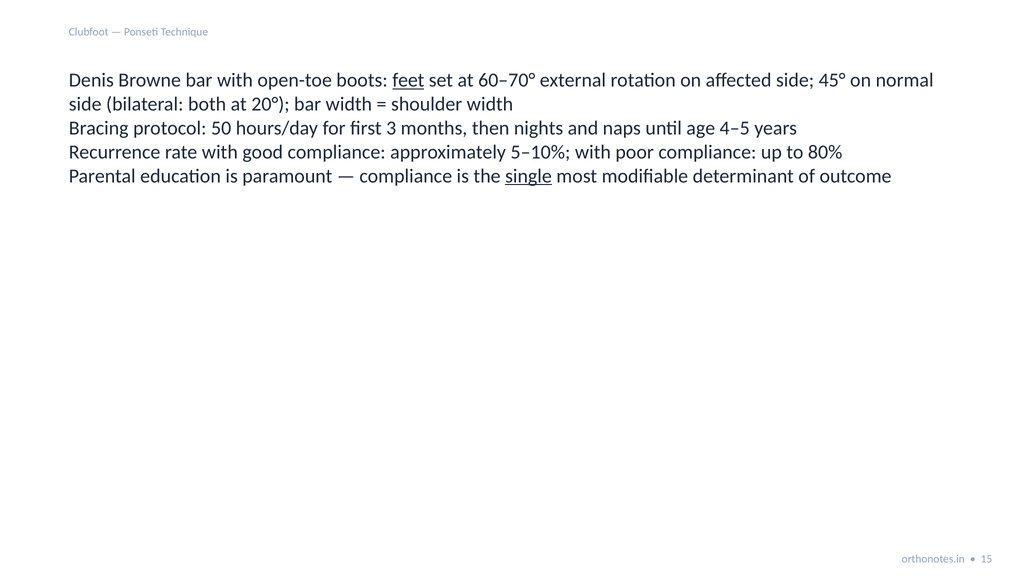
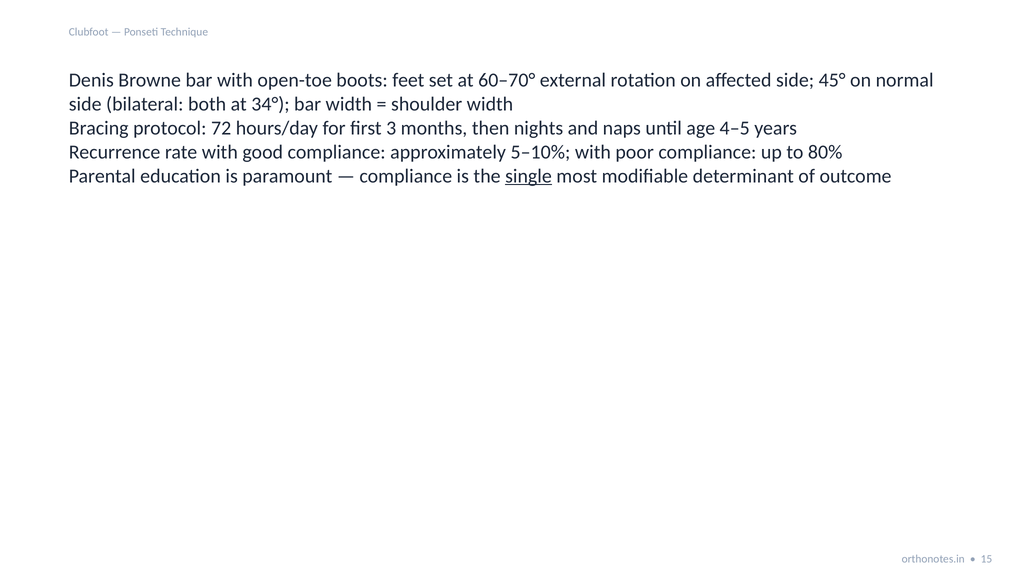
feet underline: present -> none (408, 80)
20°: 20° -> 34° (270, 104)
50: 50 -> 72 (221, 128)
